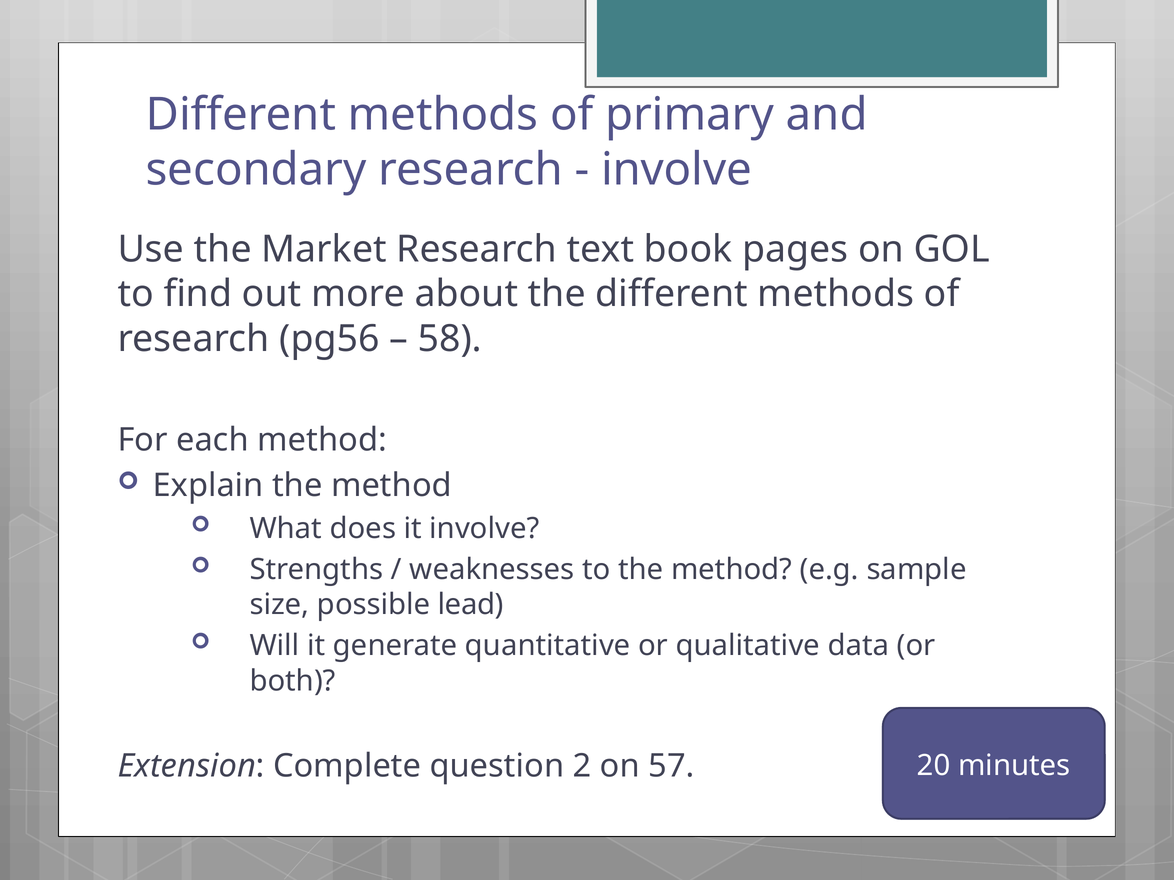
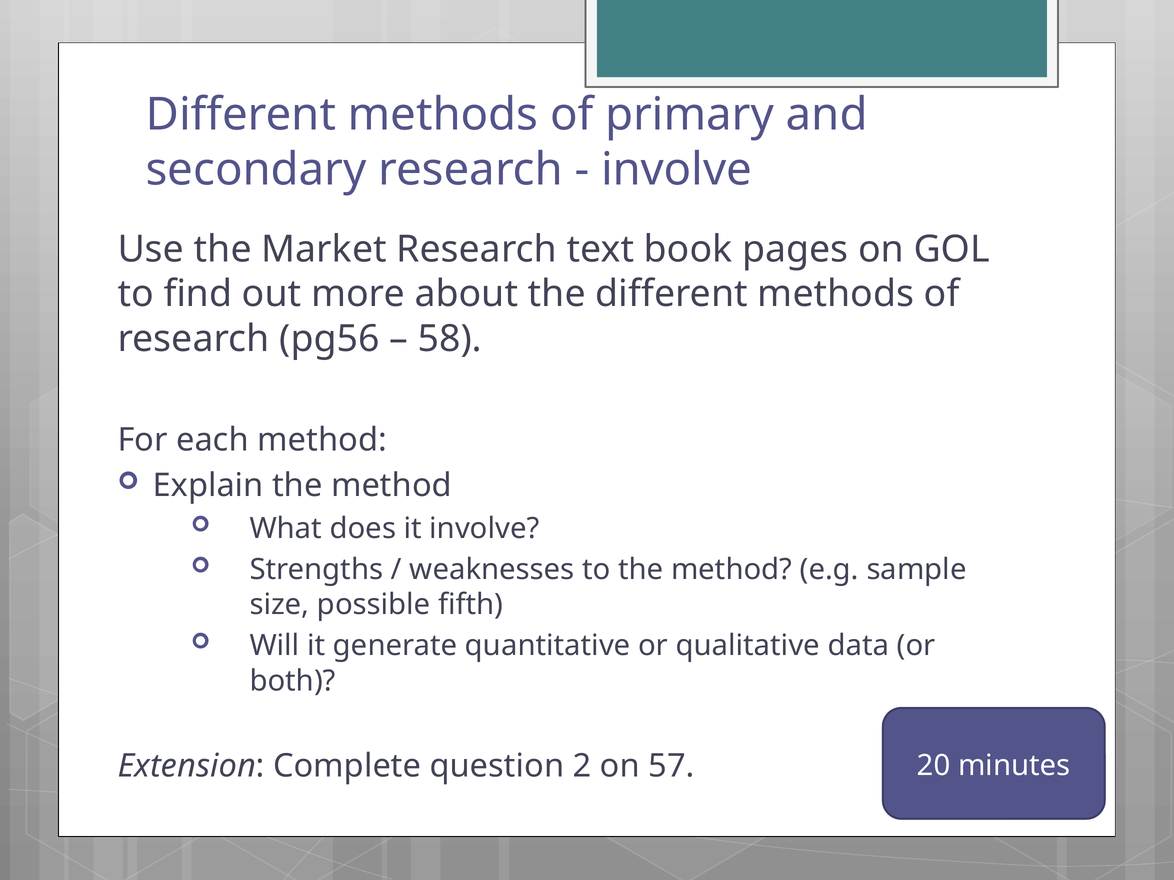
lead: lead -> fifth (471, 605)
